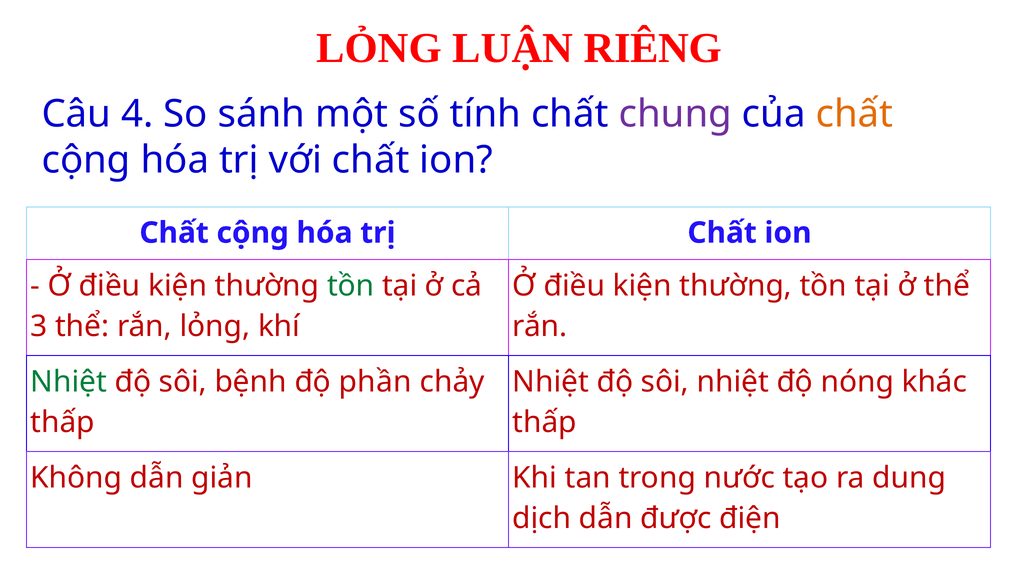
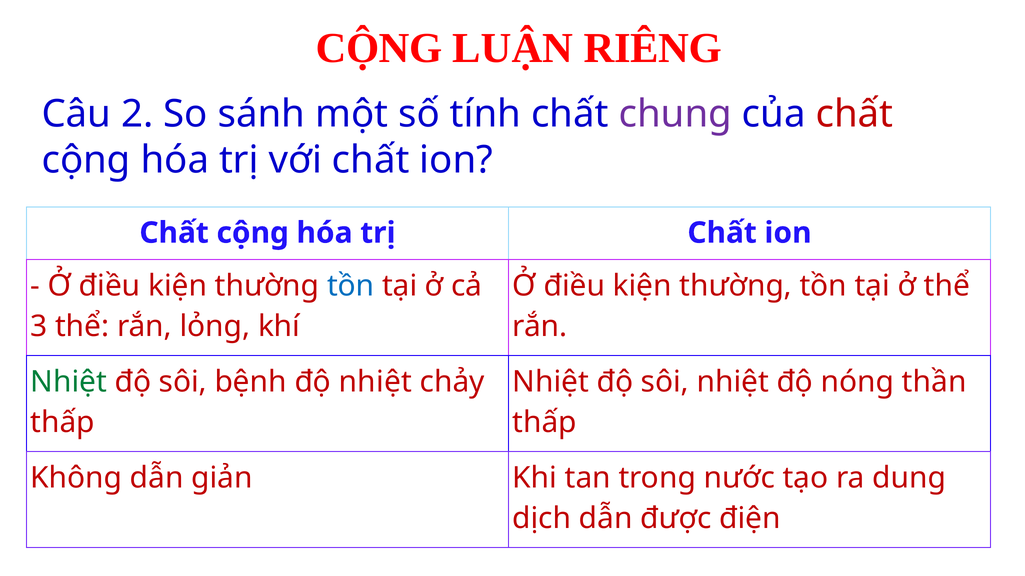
LỎNG: LỎNG -> CỘNG (379, 48)
4: 4 -> 2 (137, 114)
chất colour: orange -> red (854, 114)
tồn colour: green -> blue (351, 286)
độ phần: phần -> nhiệt (375, 382)
khác: khác -> thần (934, 382)
